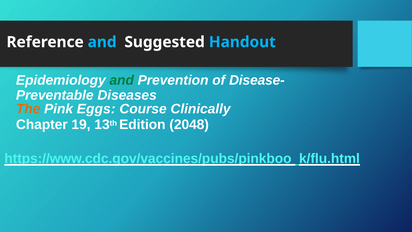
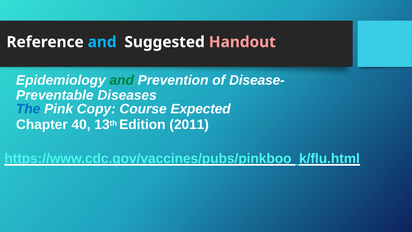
Handout colour: light blue -> pink (242, 42)
The colour: orange -> blue (28, 109)
Eggs: Eggs -> Copy (96, 109)
Clinically: Clinically -> Expected (201, 109)
19: 19 -> 40 (81, 125)
2048: 2048 -> 2011 (189, 125)
